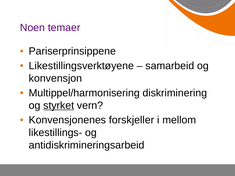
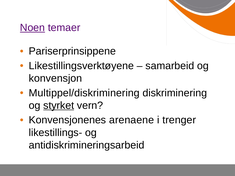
Noen underline: none -> present (32, 28)
Multippel/harmonisering: Multippel/harmonisering -> Multippel/diskriminering (84, 93)
forskjeller: forskjeller -> arenaene (132, 120)
mellom: mellom -> trenger (179, 120)
